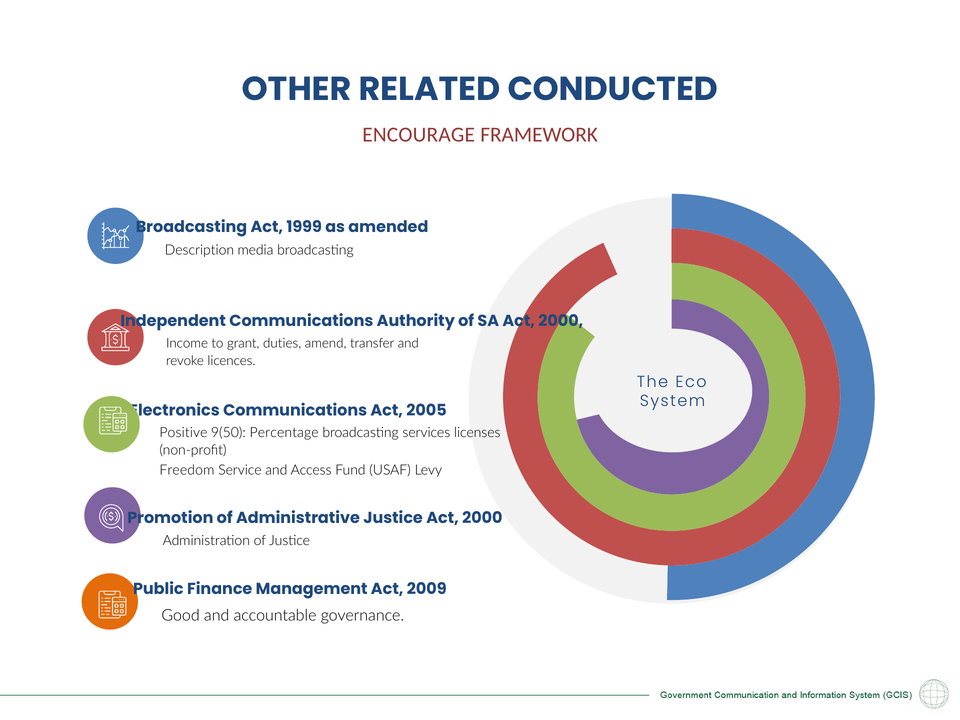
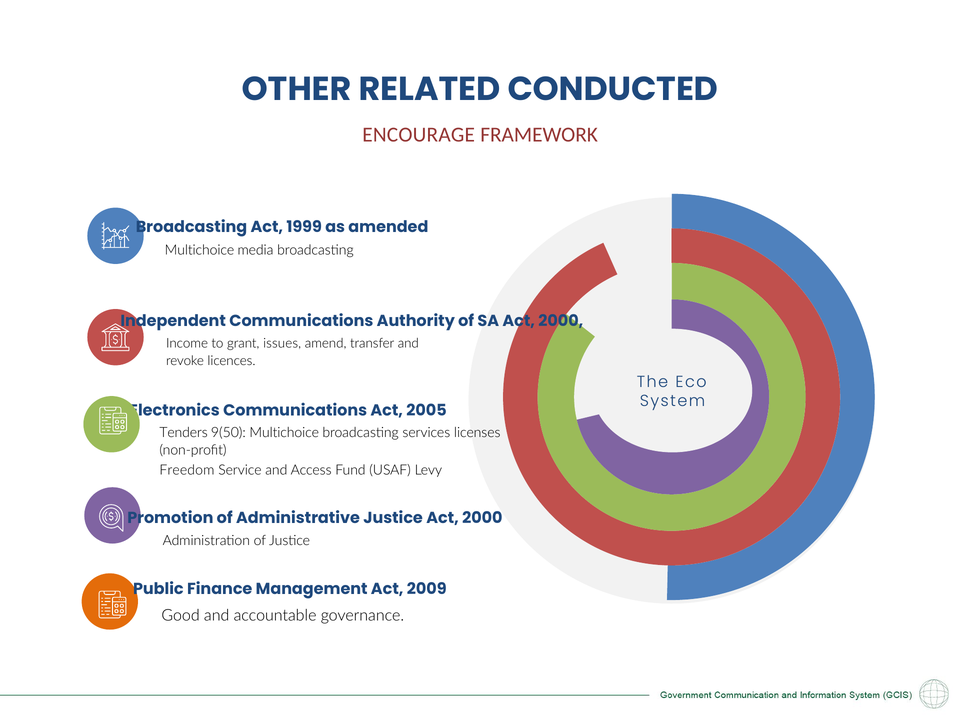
Description: Description -> Multichoice (199, 250)
duties: duties -> issues (282, 343)
Positive: Positive -> Tenders (184, 432)
9(50 Percentage: Percentage -> Multichoice (284, 432)
